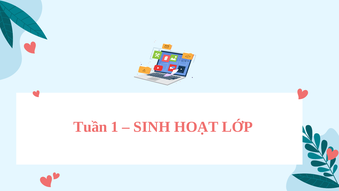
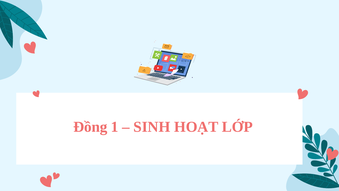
Tuần: Tuần -> Đồng (90, 127)
